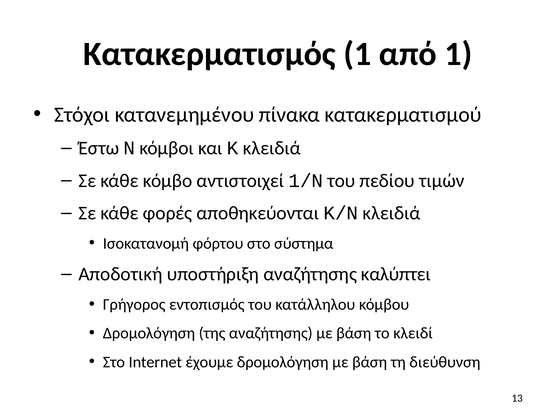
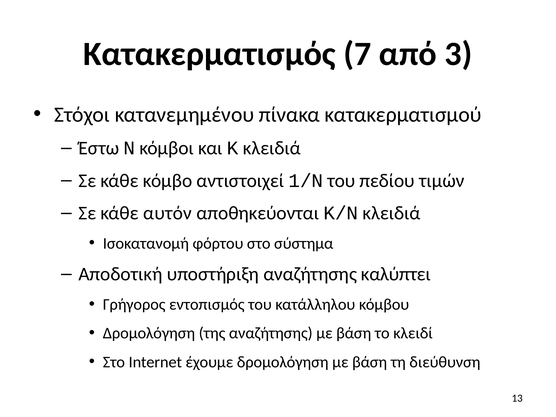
Κατακερματισμός 1: 1 -> 7 (357, 54)
από 1: 1 -> 3 (458, 54)
φορές: φορές -> αυτόν (167, 213)
